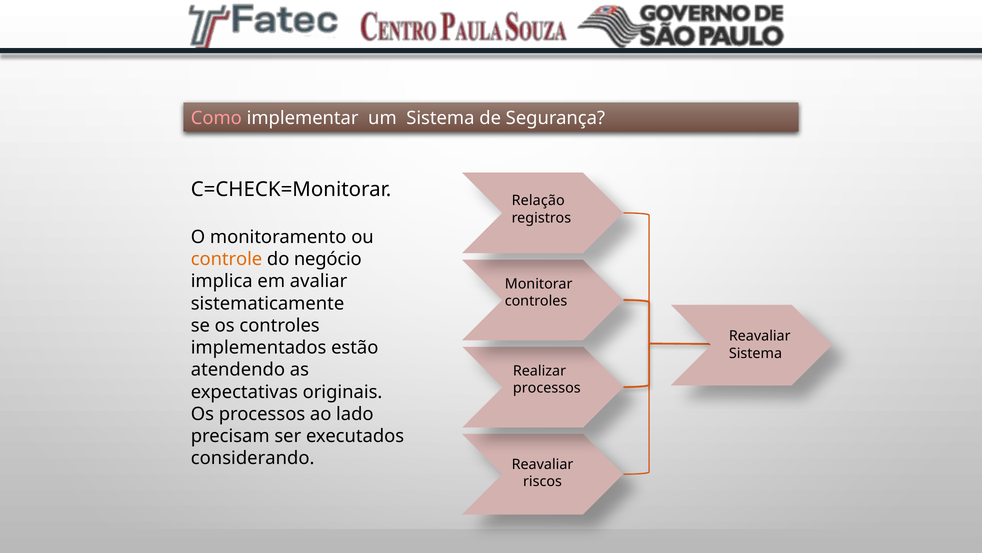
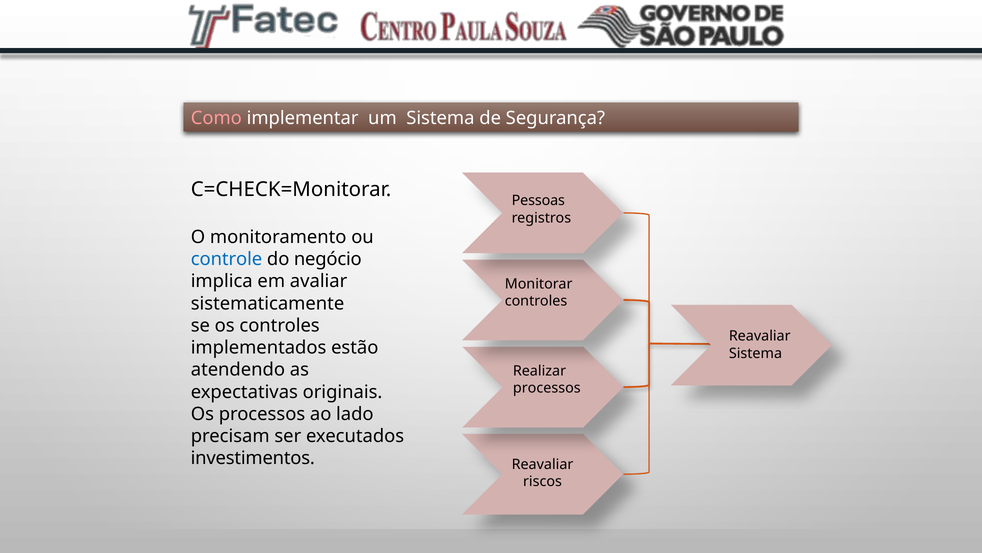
Relação: Relação -> Pessoas (538, 200)
controle colour: orange -> blue (227, 259)
considerando: considerando -> investimentos (253, 458)
